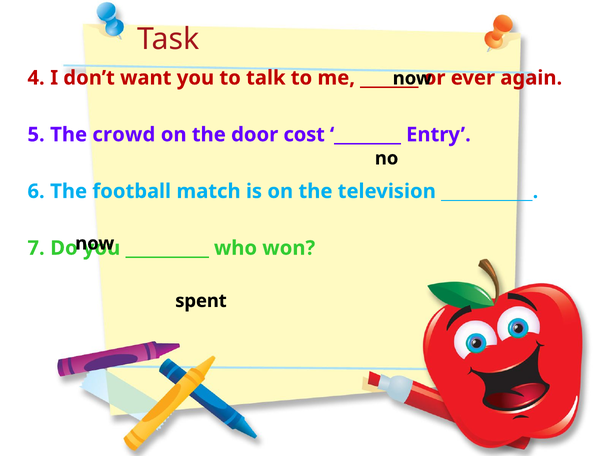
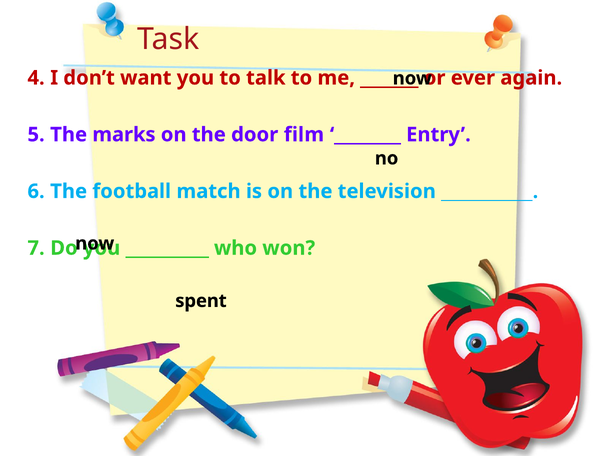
crowd: crowd -> marks (124, 134)
cost: cost -> film (304, 134)
